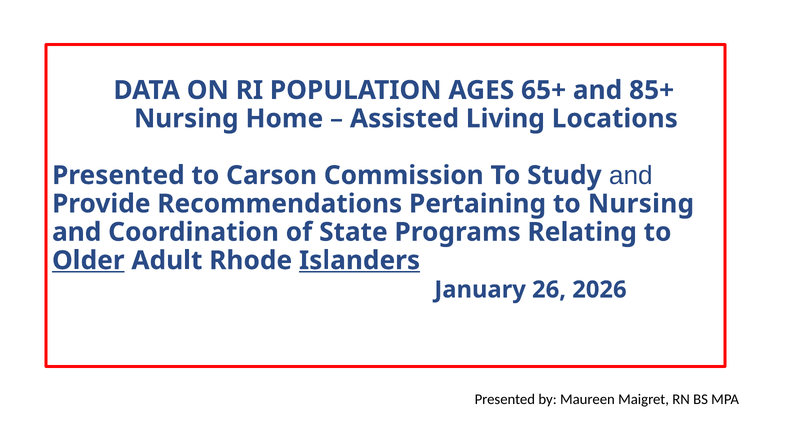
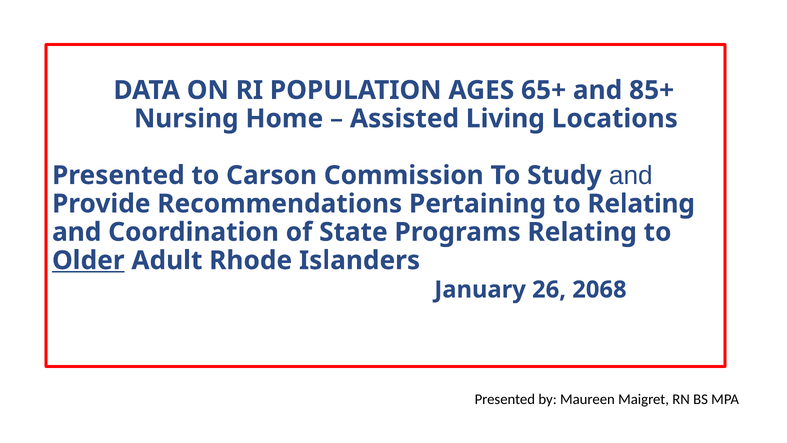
to Nursing: Nursing -> Relating (641, 204)
Islanders underline: present -> none (360, 260)
2026: 2026 -> 2068 (599, 289)
